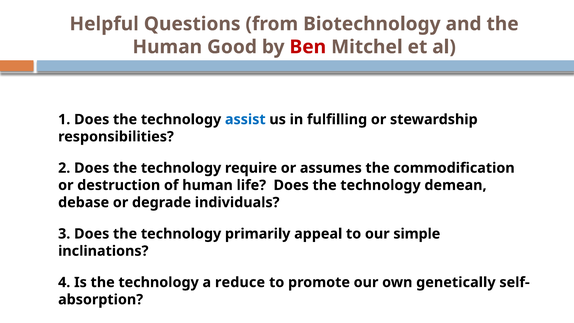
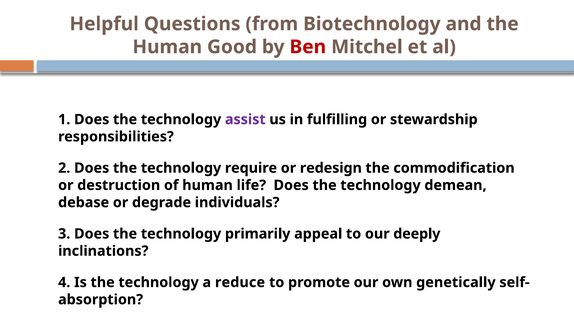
assist colour: blue -> purple (245, 119)
assumes: assumes -> redesign (331, 168)
simple: simple -> deeply (417, 234)
